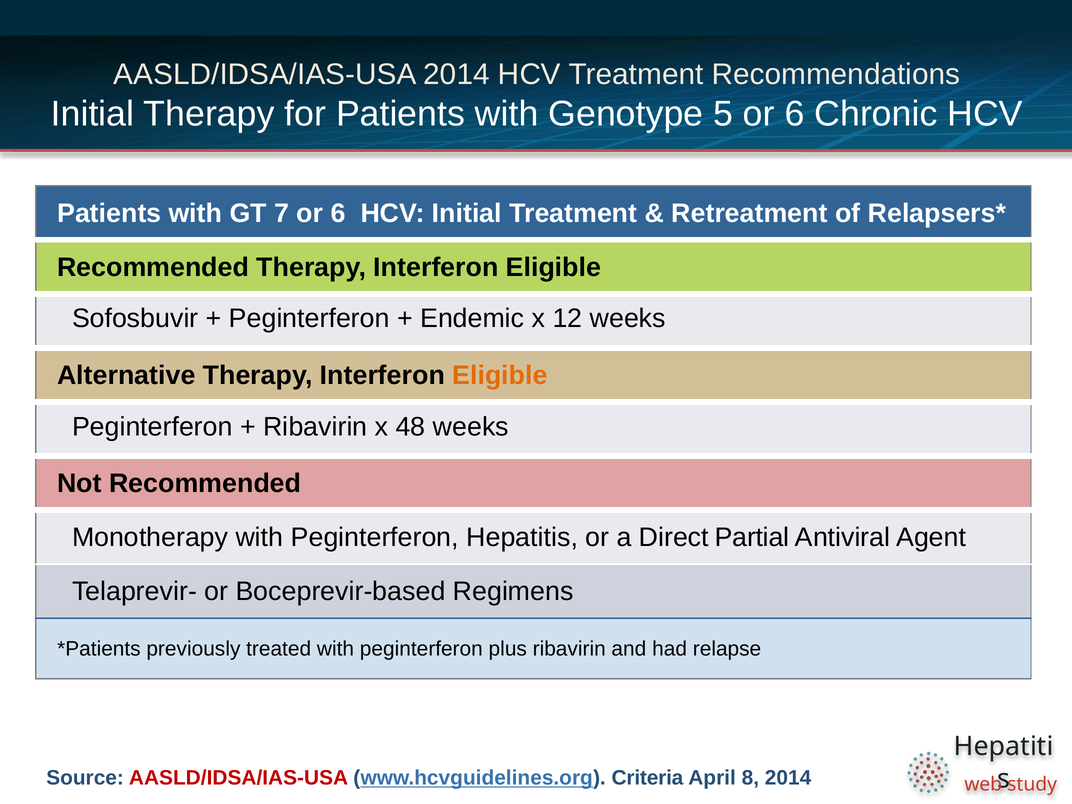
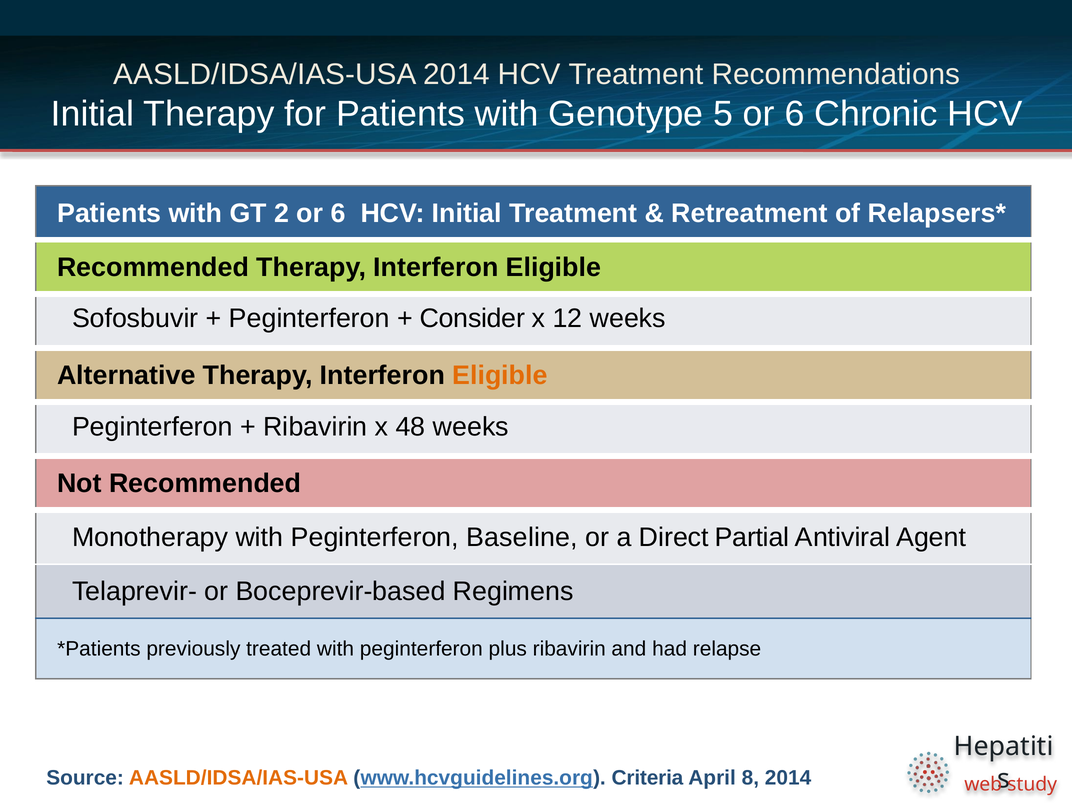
7: 7 -> 2 (282, 213)
Endemic: Endemic -> Consider (472, 319)
Hepatitis: Hepatitis -> Baseline (522, 538)
AASLD/IDSA/IAS-USA colour: red -> orange (239, 778)
